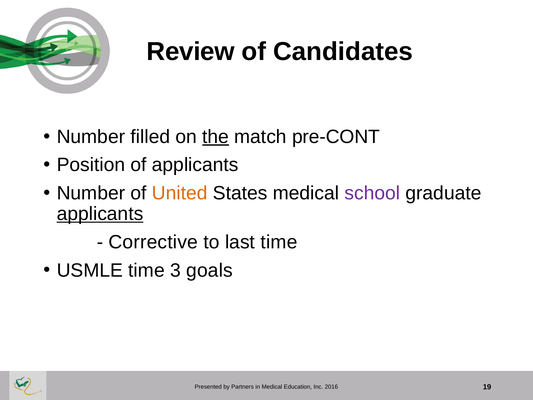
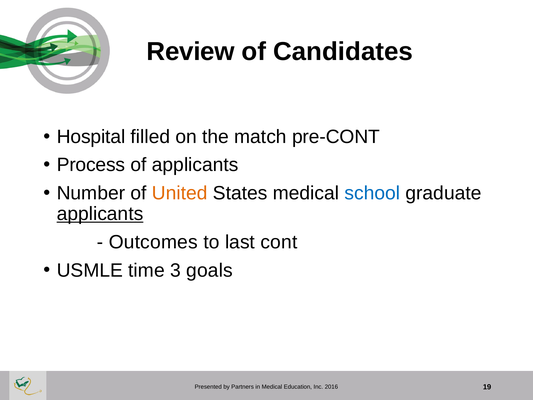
Number: Number -> Hospital (91, 137)
the underline: present -> none (216, 137)
Position: Position -> Process (91, 165)
school colour: purple -> blue (372, 193)
Corrective: Corrective -> Outcomes (153, 242)
last time: time -> cont (279, 242)
